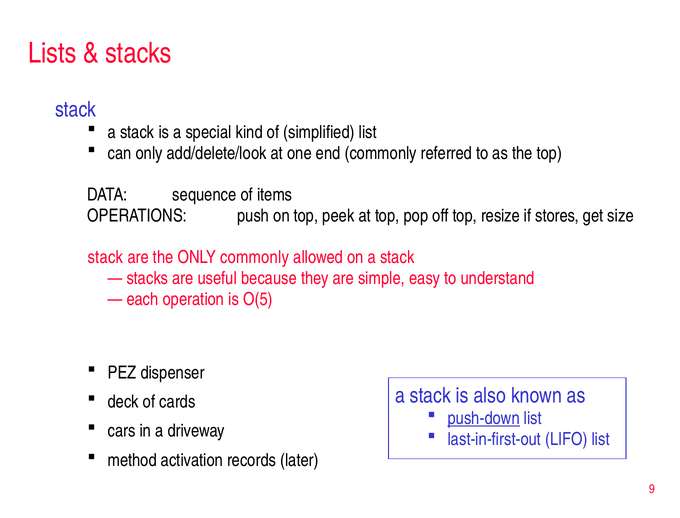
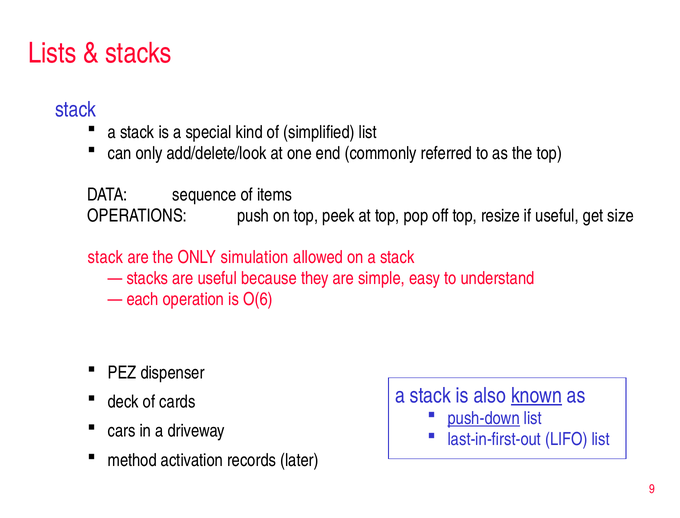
if stores: stores -> useful (557, 216)
ONLY commonly: commonly -> simulation (255, 258)
O(5: O(5 -> O(6 (258, 299)
known underline: none -> present (537, 396)
